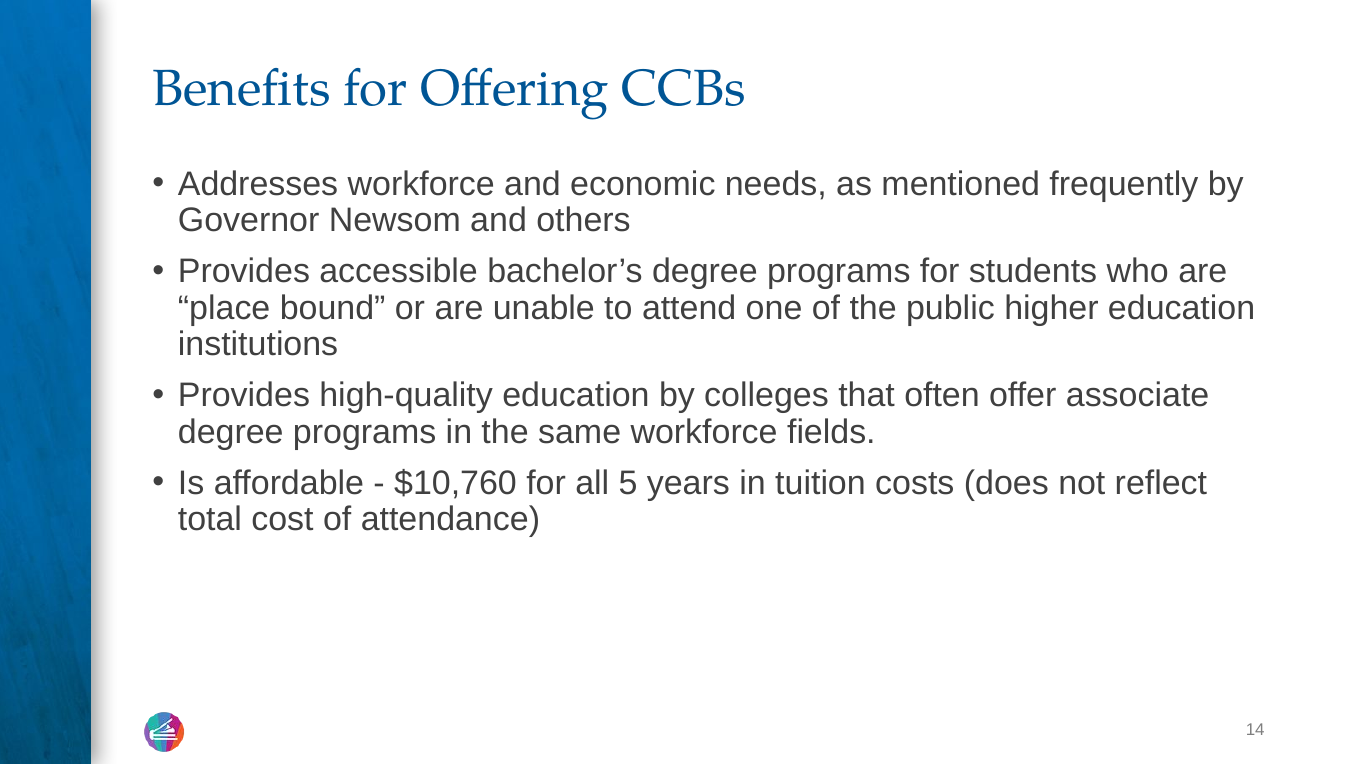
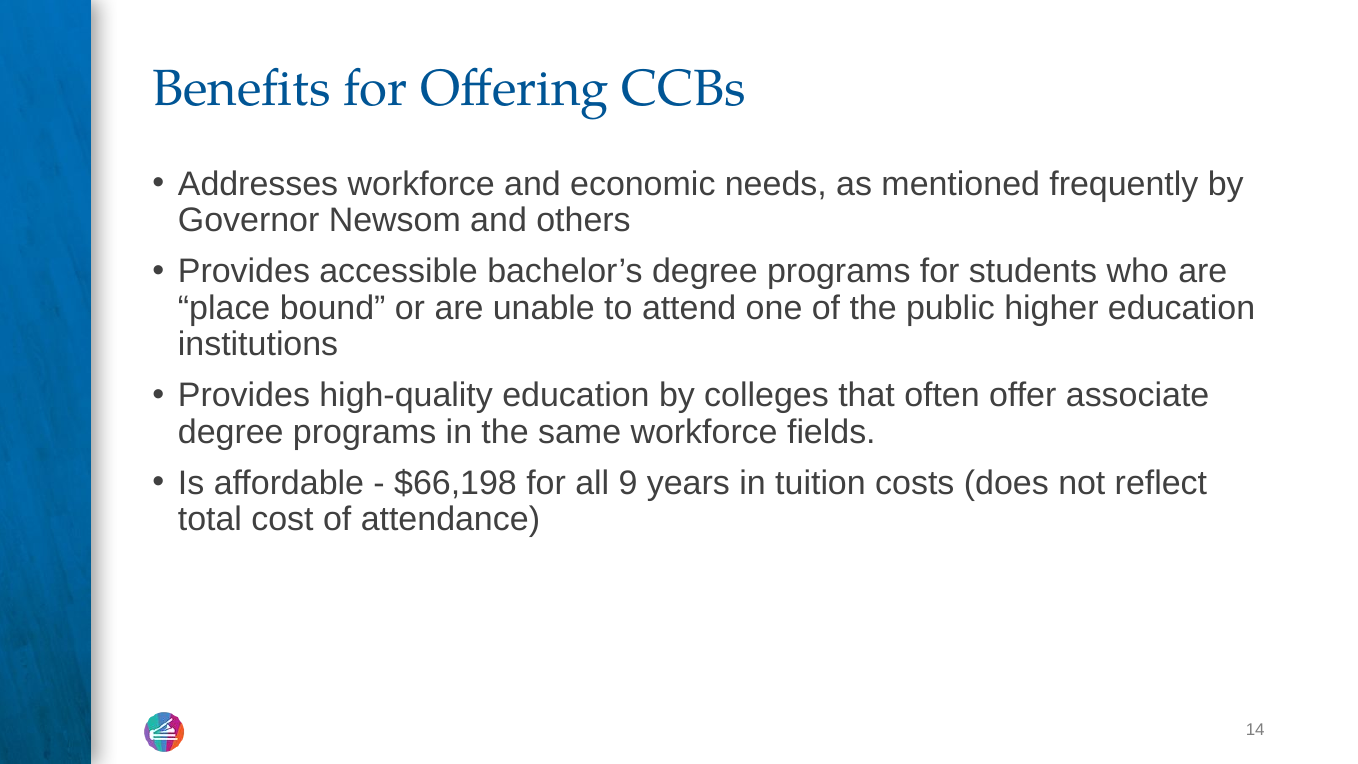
$10,760: $10,760 -> $66,198 (455, 483)
5: 5 -> 9 (628, 483)
